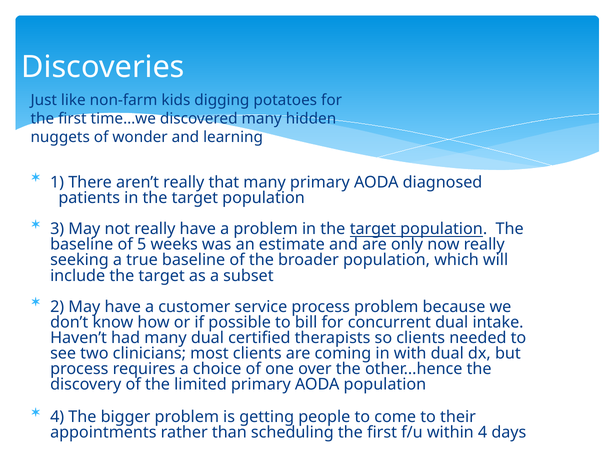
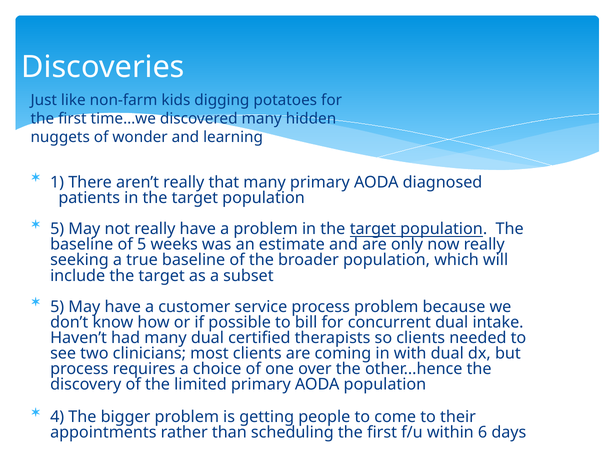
3: 3 -> 5 (57, 229)
2: 2 -> 5 (57, 306)
within 4: 4 -> 6 (483, 432)
